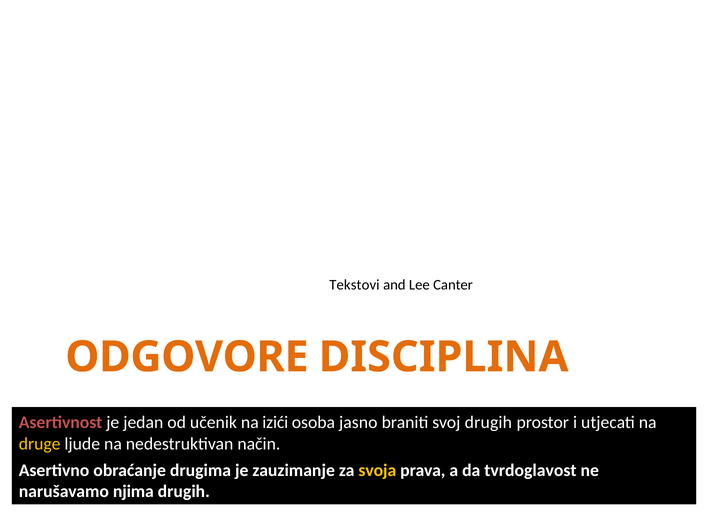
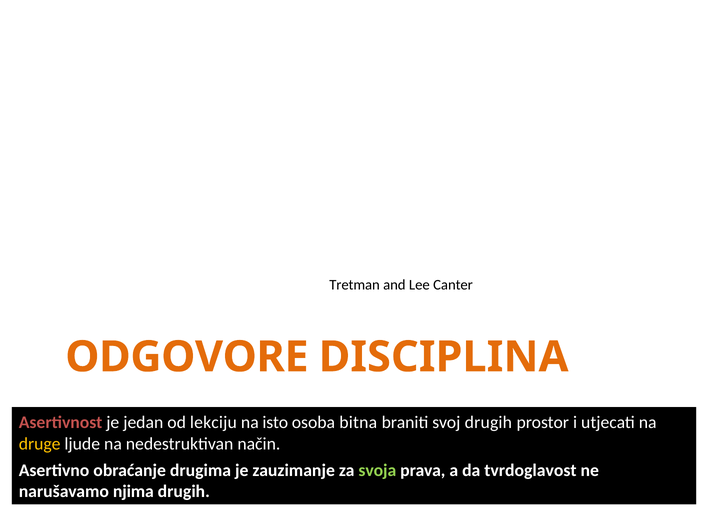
Tekstovi: Tekstovi -> Tretman (355, 285)
učenik: učenik -> lekciju (213, 422)
izići: izići -> isto (275, 422)
jasno: jasno -> bitna (358, 422)
svoja colour: yellow -> light green (377, 470)
